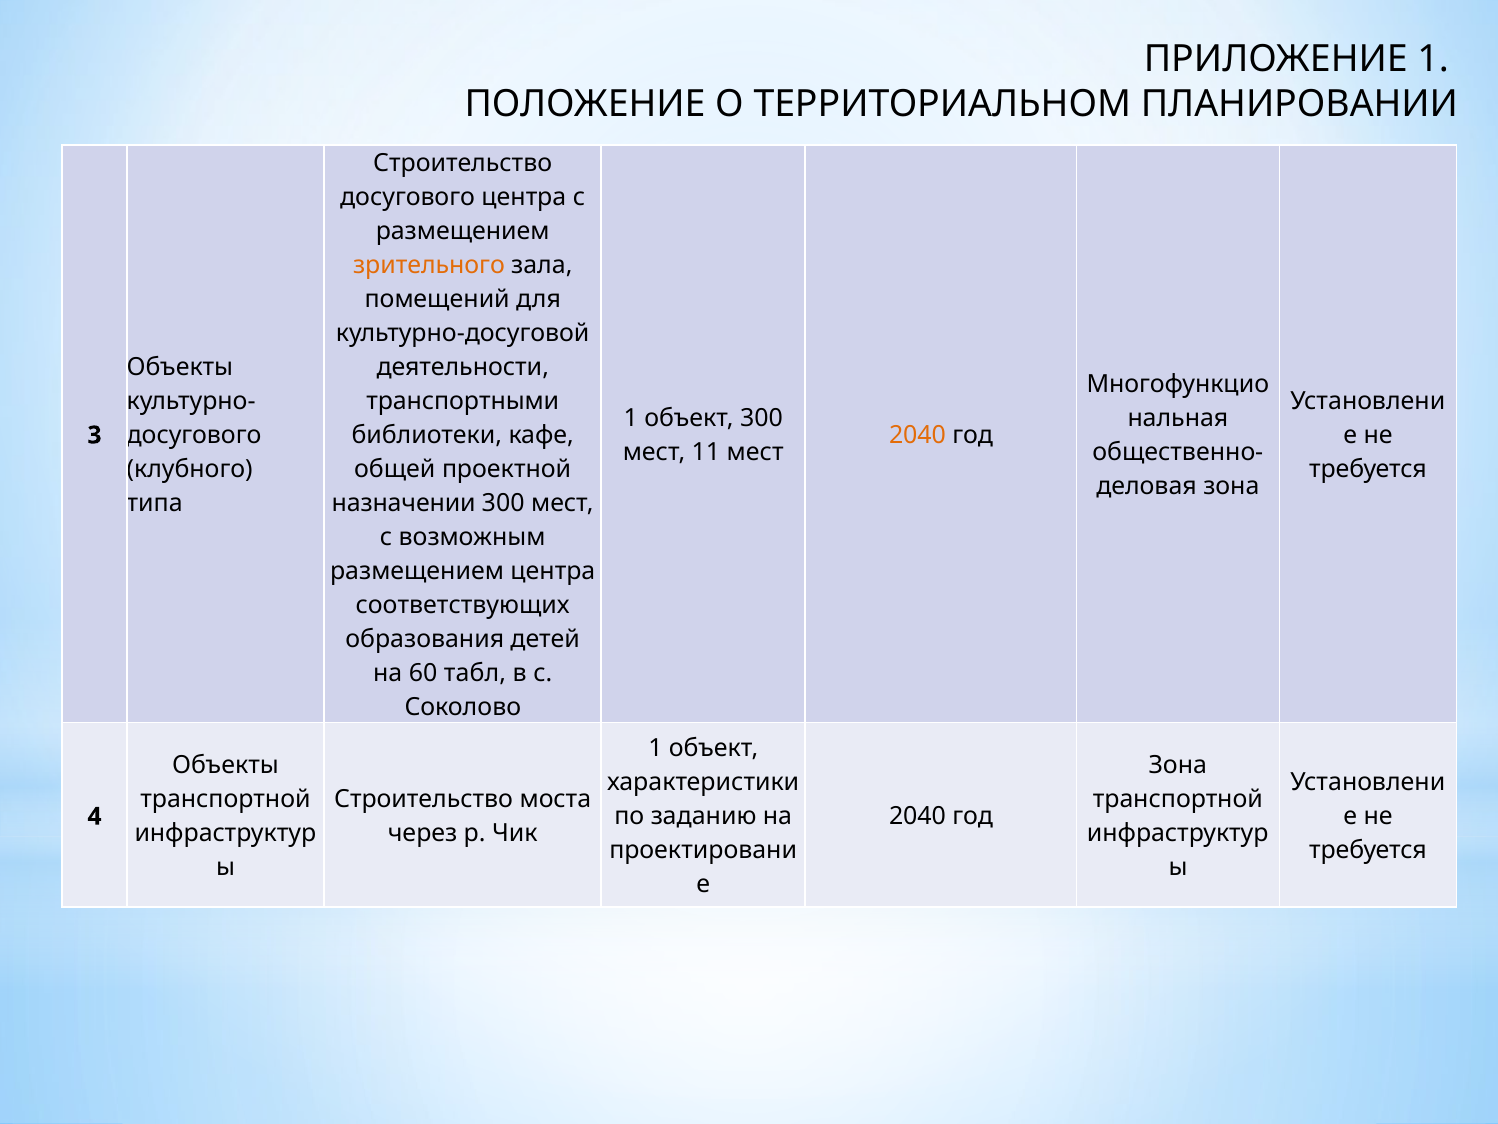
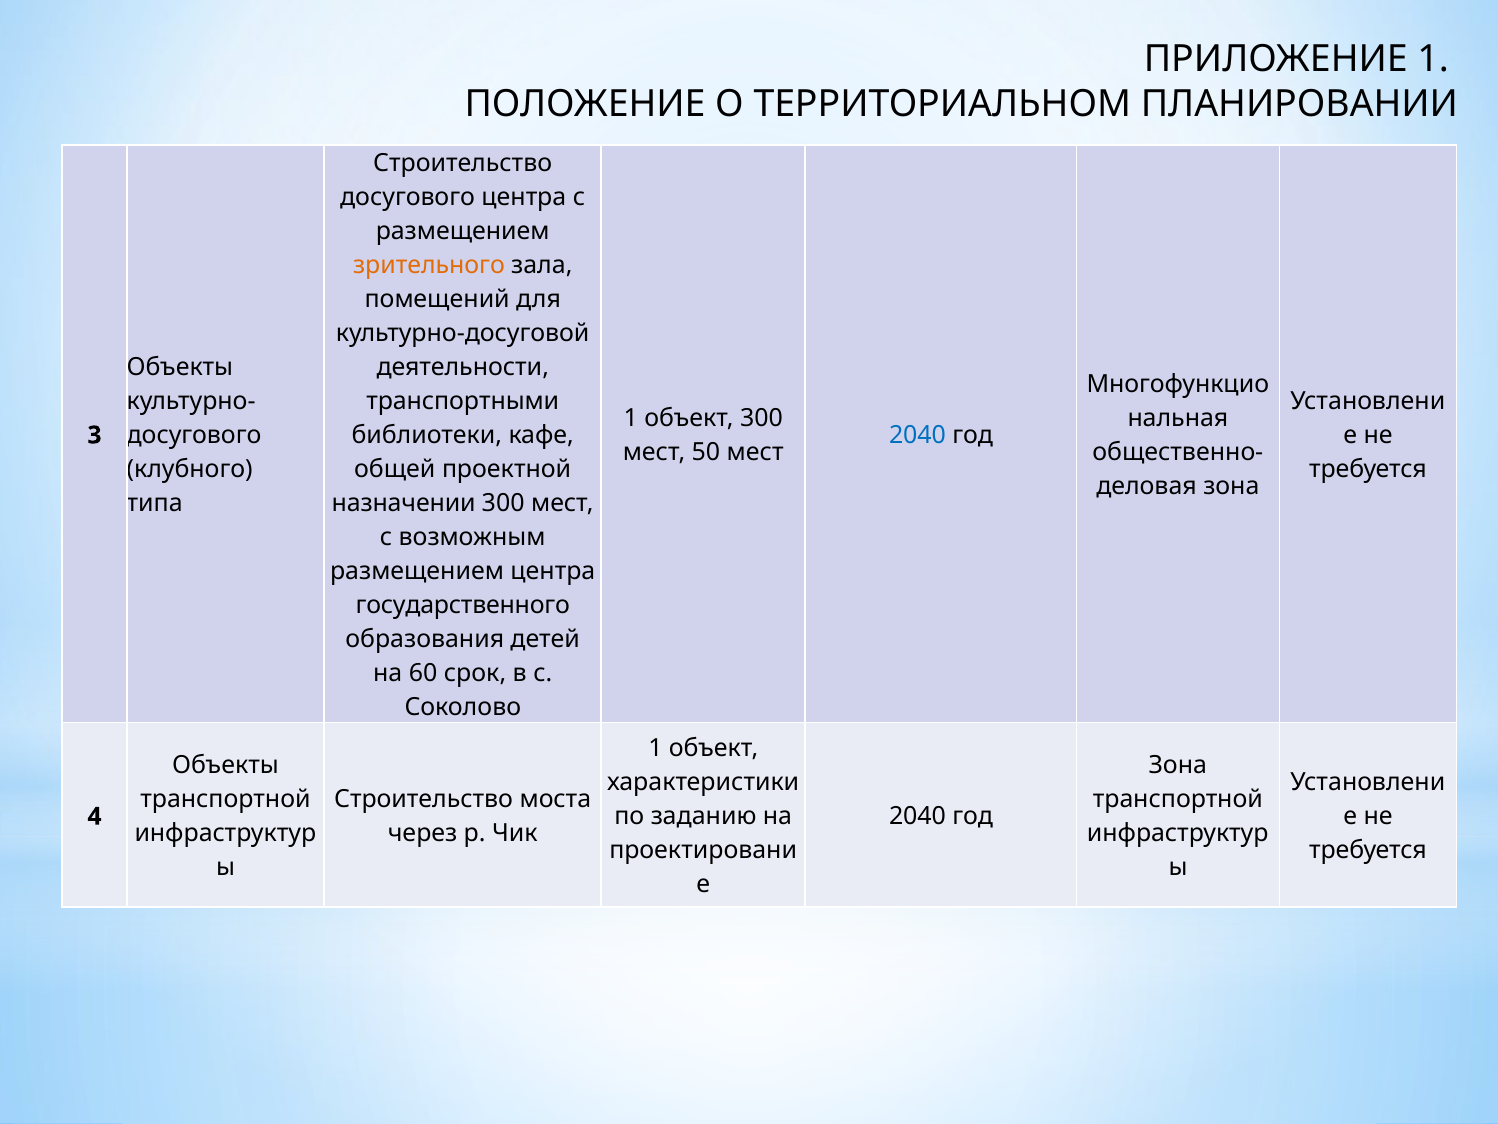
2040 colour: orange -> blue (917, 435)
11: 11 -> 50 (706, 452)
соответствующих: соответствующих -> государственного (463, 605)
табл: табл -> срок (475, 673)
